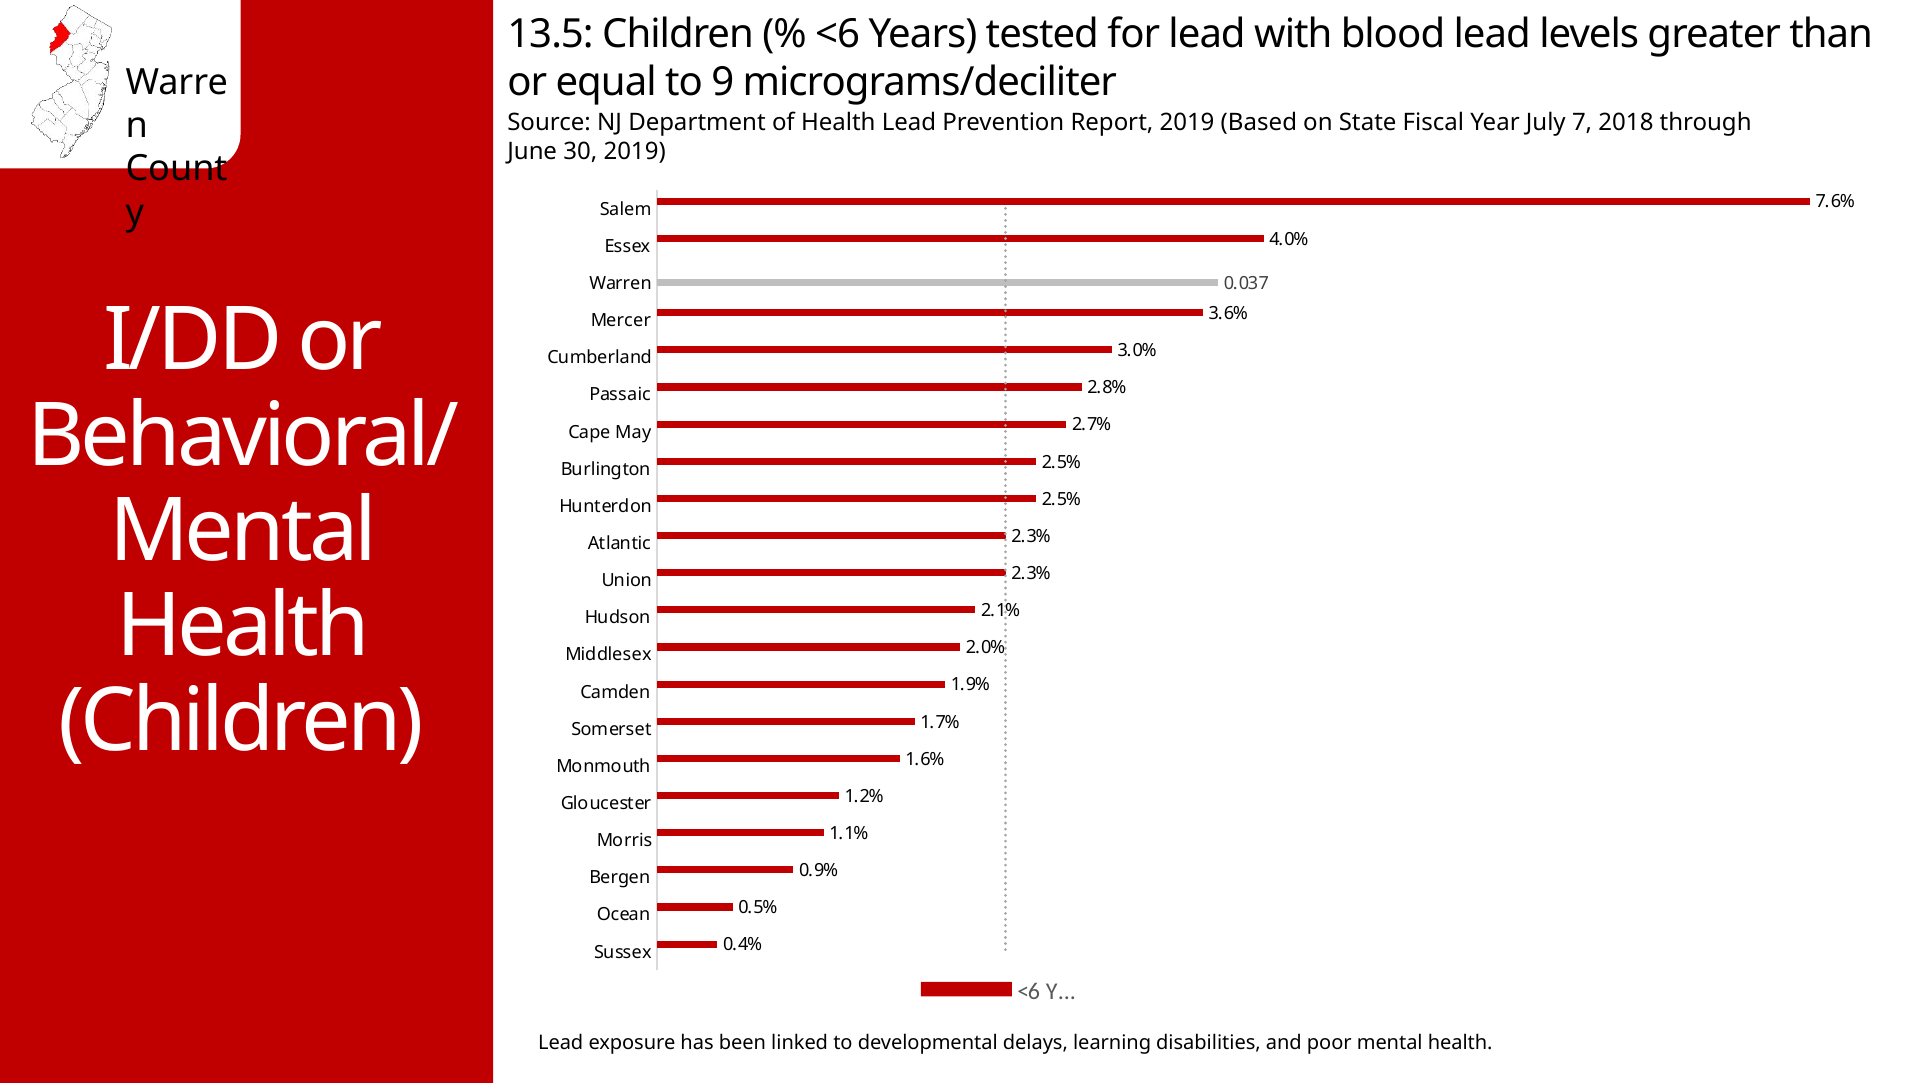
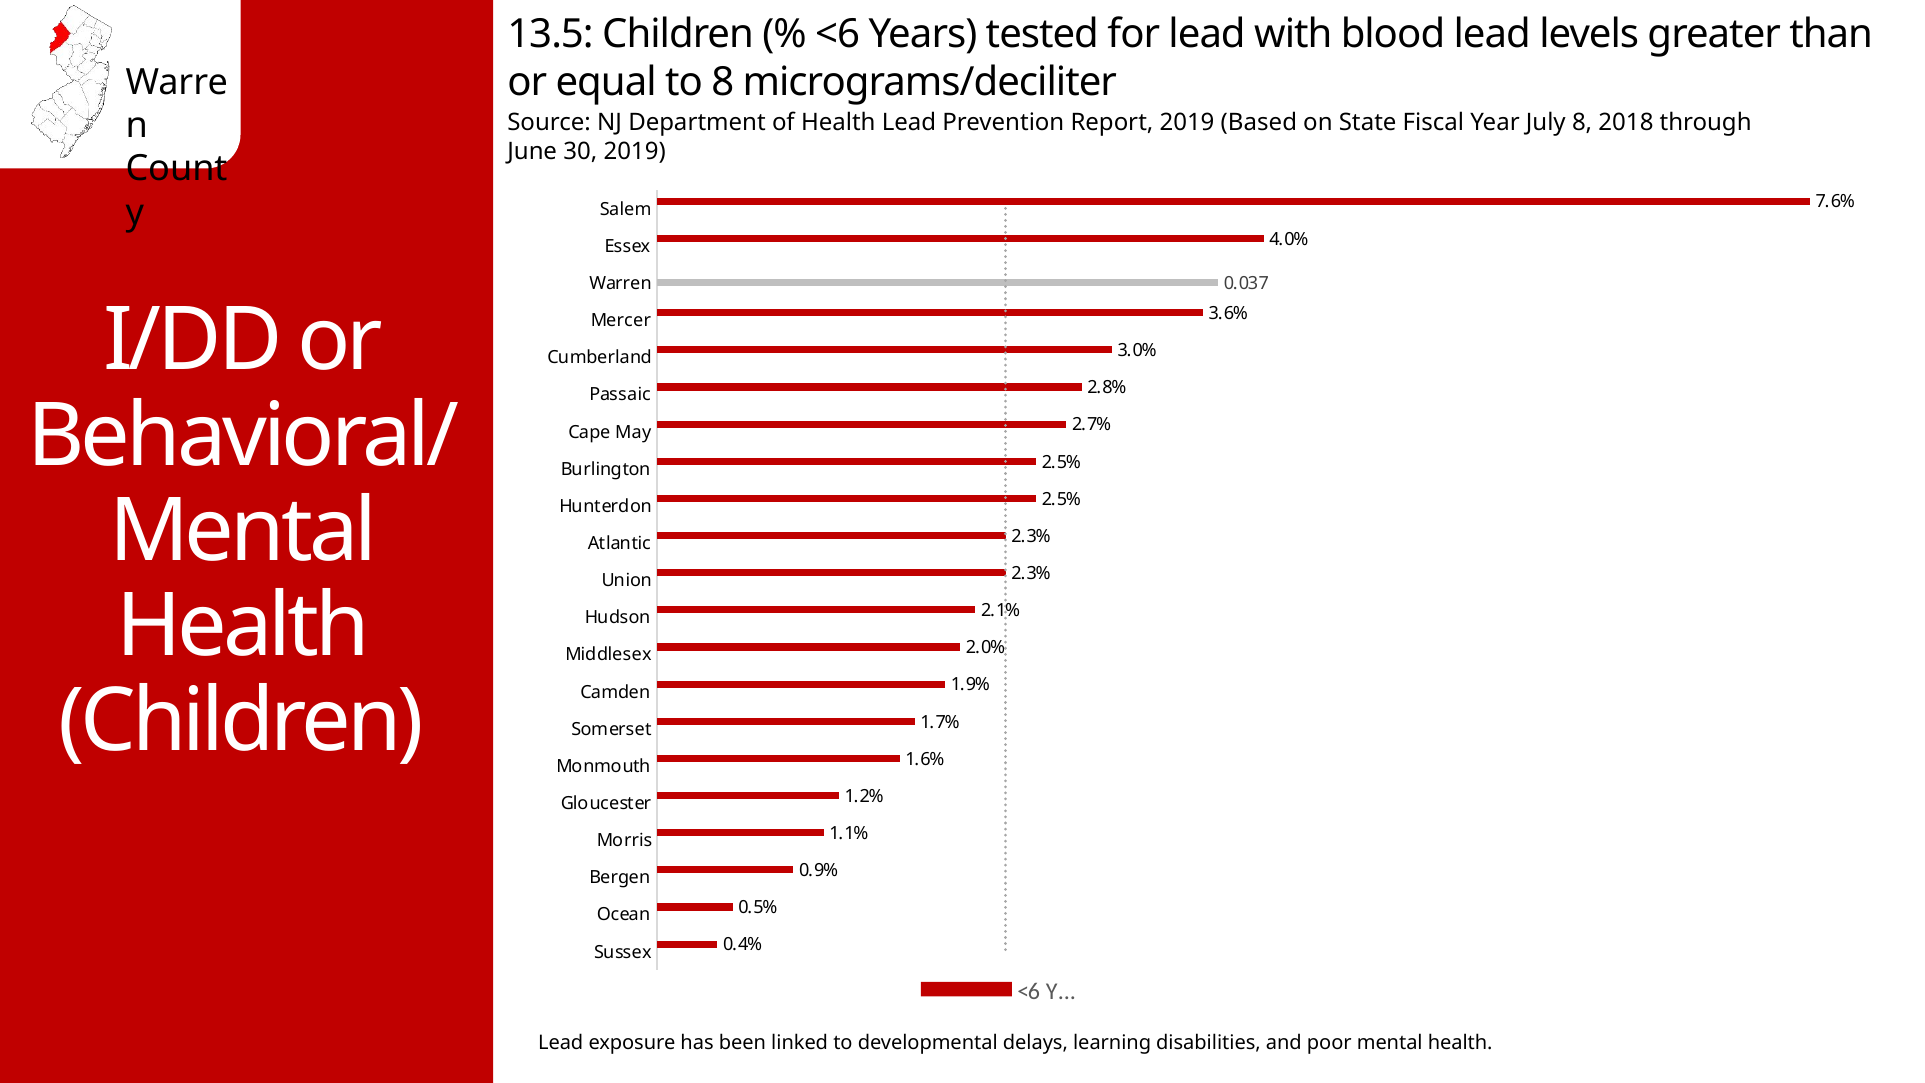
to 9: 9 -> 8 (723, 82)
July 7: 7 -> 8 (1582, 123)
